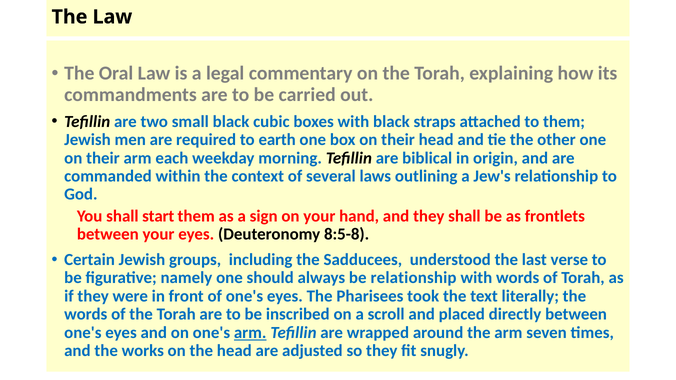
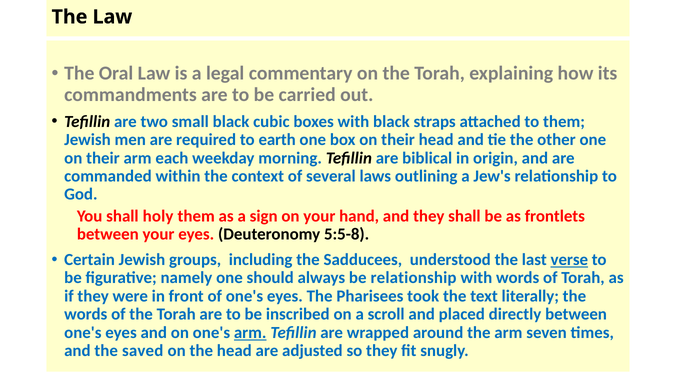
start: start -> holy (158, 216)
8:5-8: 8:5-8 -> 5:5-8 (347, 235)
verse underline: none -> present (569, 260)
works: works -> saved (143, 351)
